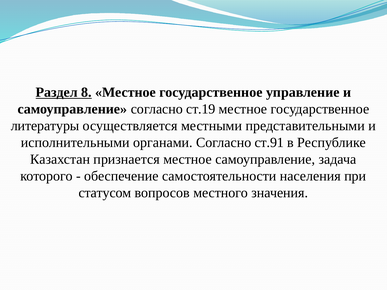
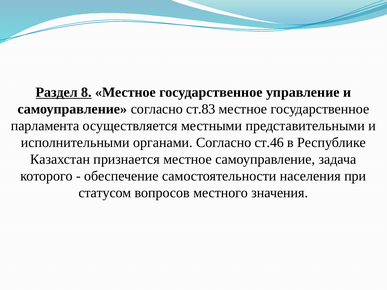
ст.19: ст.19 -> ст.83 (201, 109)
литературы: литературы -> парламента (45, 126)
ст.91: ст.91 -> ст.46 (269, 143)
